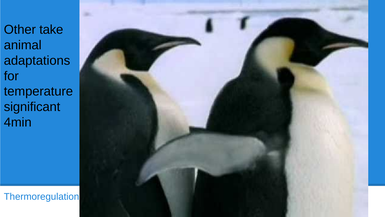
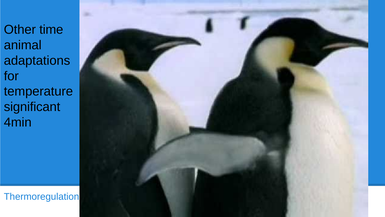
take: take -> time (51, 30)
